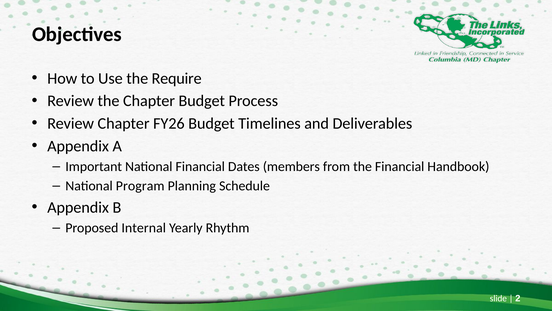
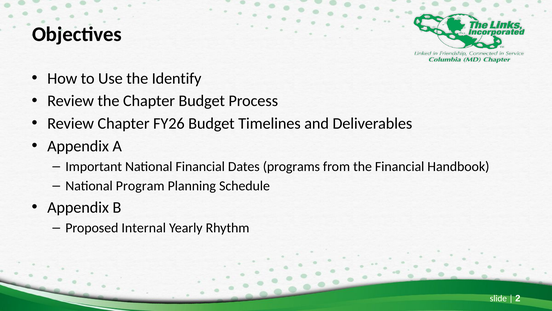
Require: Require -> Identify (177, 78)
members: members -> programs (291, 166)
